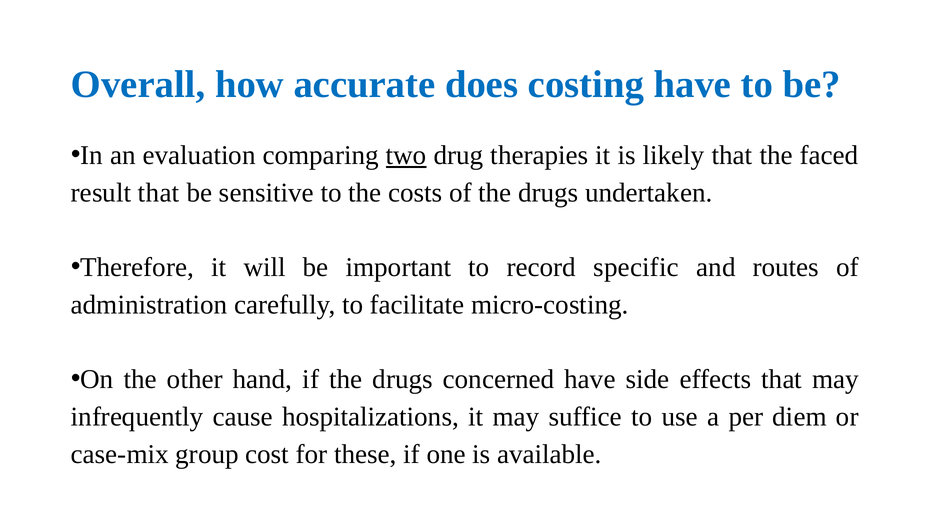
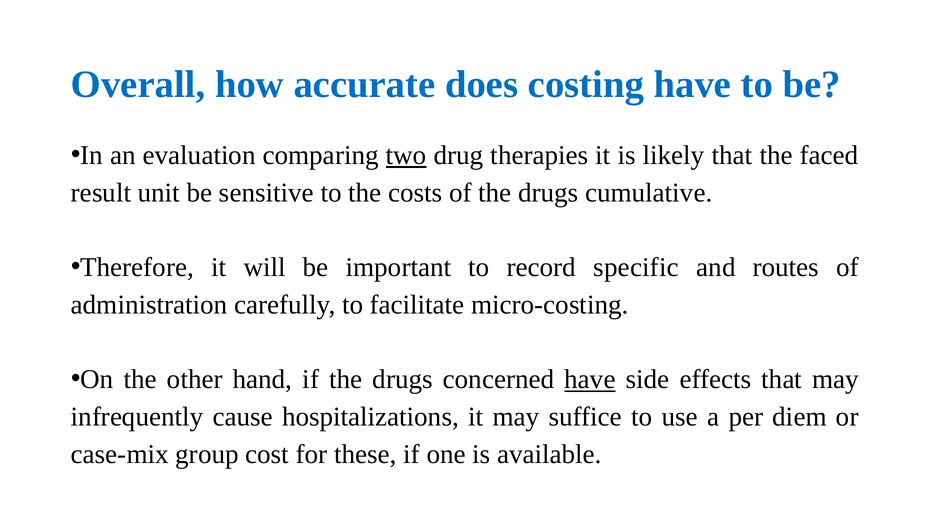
result that: that -> unit (159, 193)
undertaken: undertaken -> cumulative (649, 193)
have underline: none -> present (590, 380)
